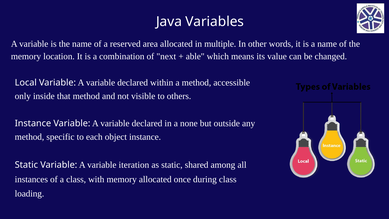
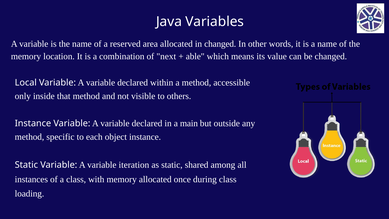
in multiple: multiple -> changed (220, 44)
none: none -> main (189, 123)
